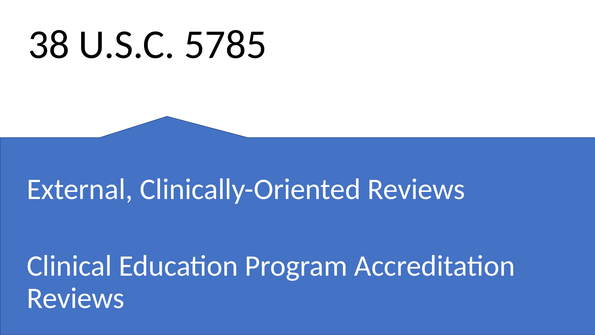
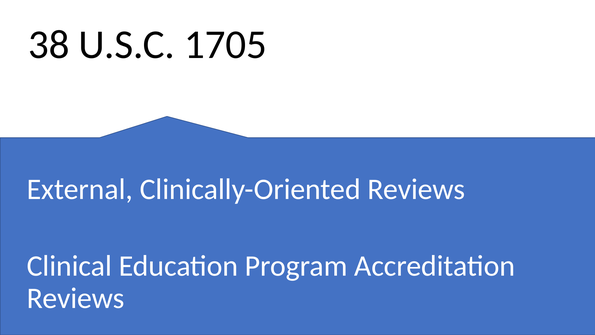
5785: 5785 -> 1705 (226, 44)
